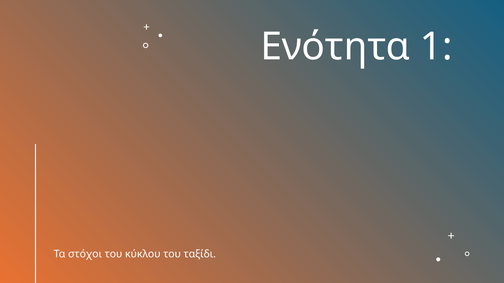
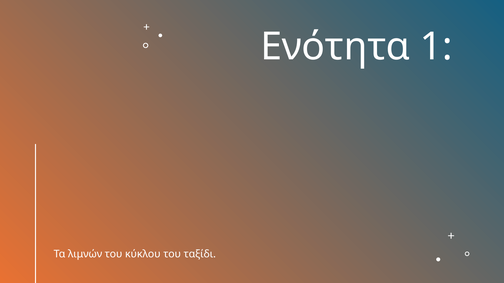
στόχοι: στόχοι -> λιμνών (85, 254)
